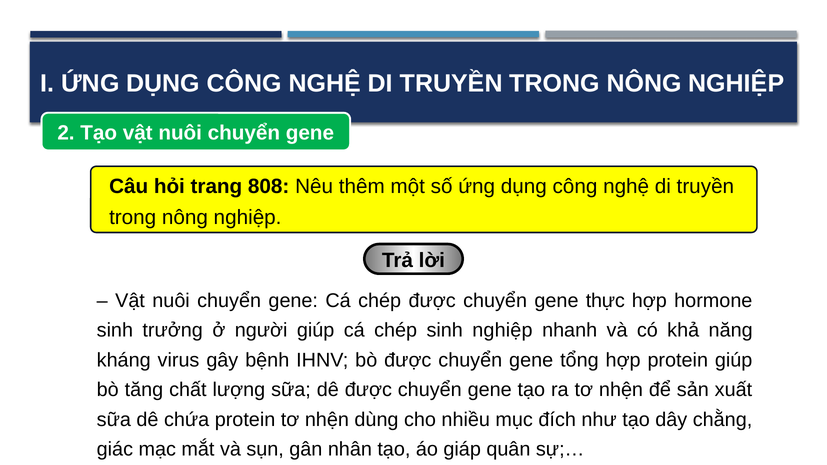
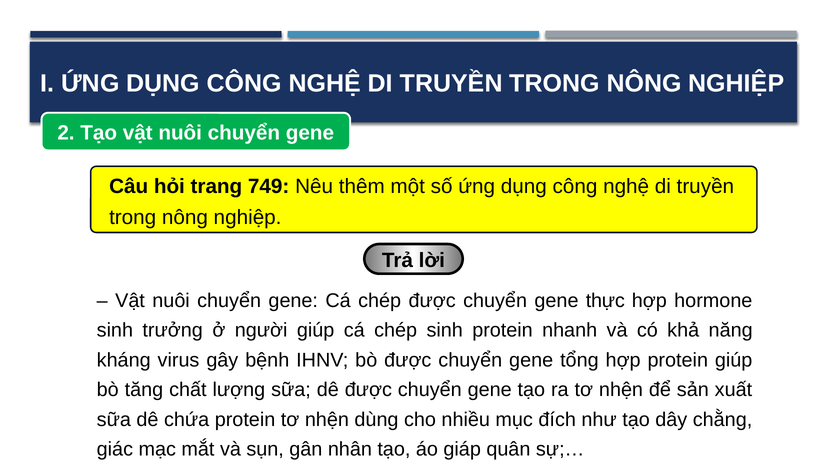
808: 808 -> 749 (269, 186)
sinh nghiệp: nghiệp -> protein (503, 331)
